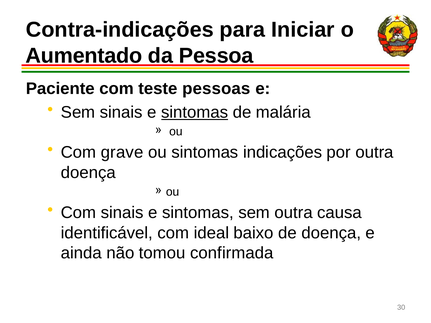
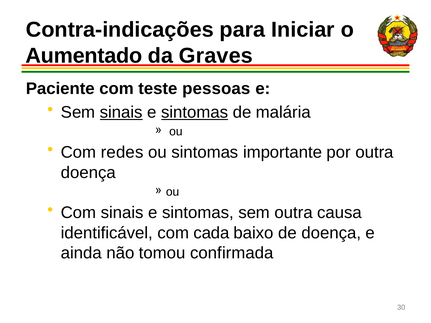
Pessoa: Pessoa -> Graves (216, 56)
sinais underline: none -> present (121, 112)
grave: grave -> redes (122, 153)
indicações: indicações -> importante (283, 153)
ideal: ideal -> cada (211, 233)
